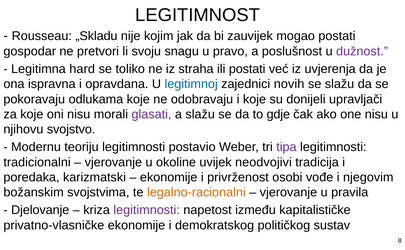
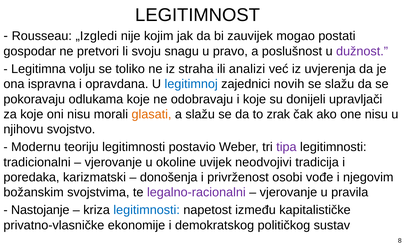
„Skladu: „Skladu -> „Izgledi (96, 36)
hard: hard -> volju (82, 69)
ili postati: postati -> analizi (247, 69)
glasati colour: purple -> orange (152, 114)
gdje: gdje -> zrak (278, 114)
ekonomije: ekonomije -> donošenja (169, 177)
legalno-racionalni colour: orange -> purple (196, 193)
Djelovanje: Djelovanje -> Nastojanje (40, 210)
legitimnosti colour: purple -> blue (147, 210)
